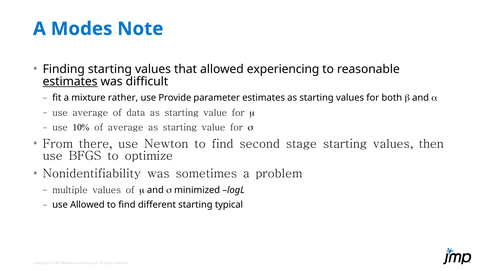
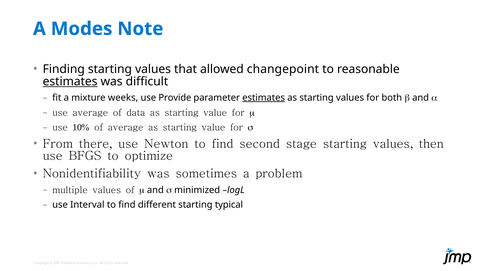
experiencing: experiencing -> changepoint (283, 69)
rather: rather -> weeks (123, 98)
estimates underline: none -> present (264, 98)
use Allowed: Allowed -> Interval (87, 205)
